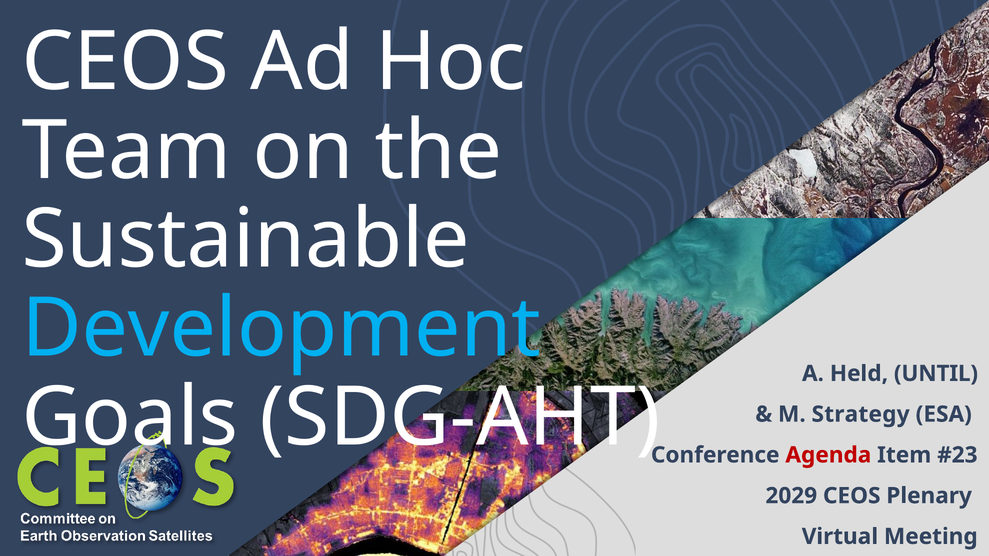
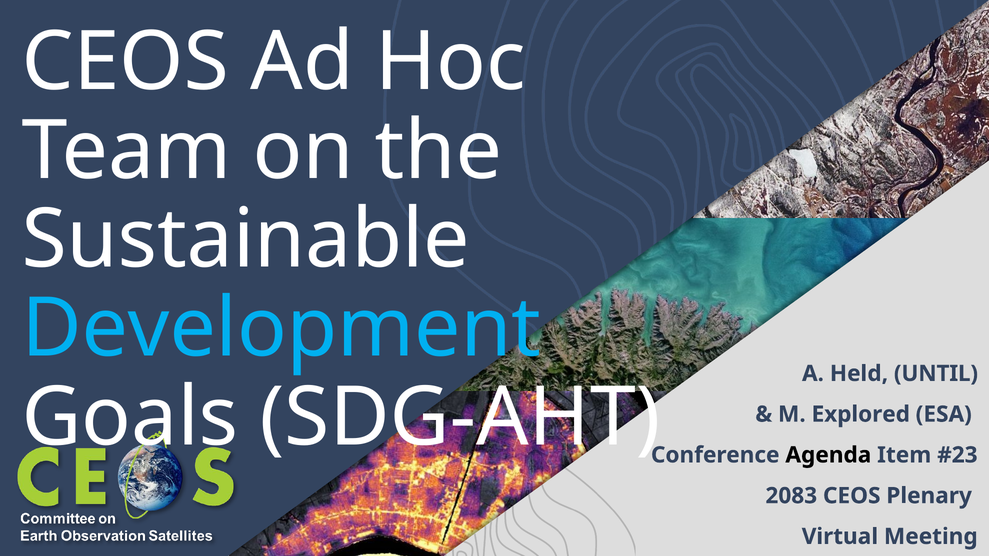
Strategy: Strategy -> Explored (861, 414)
Agenda colour: red -> black (828, 455)
2029: 2029 -> 2083 (791, 496)
